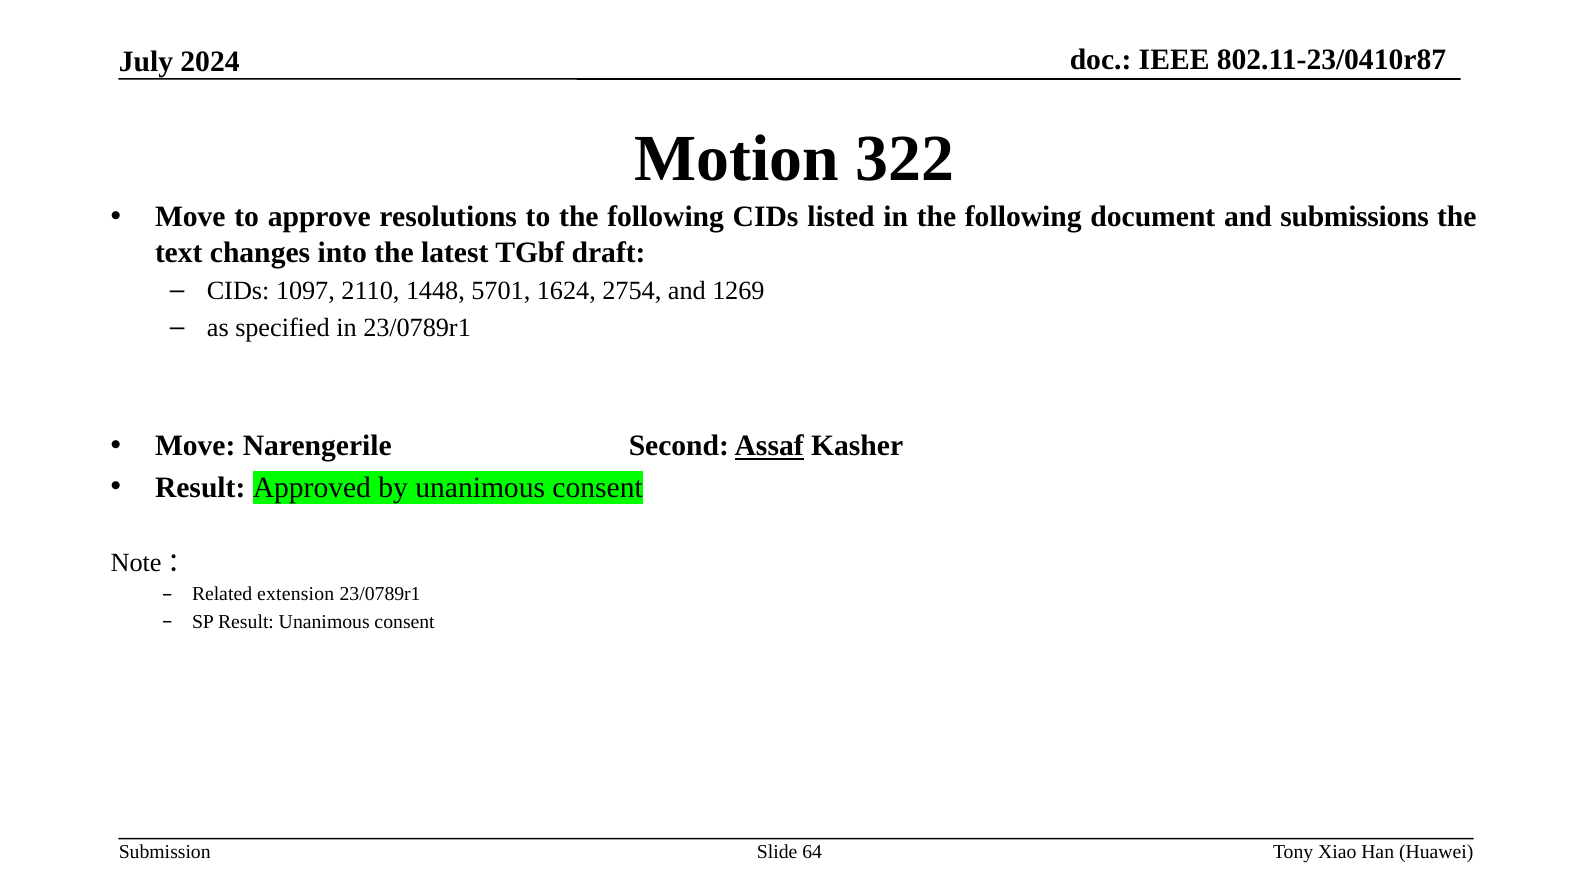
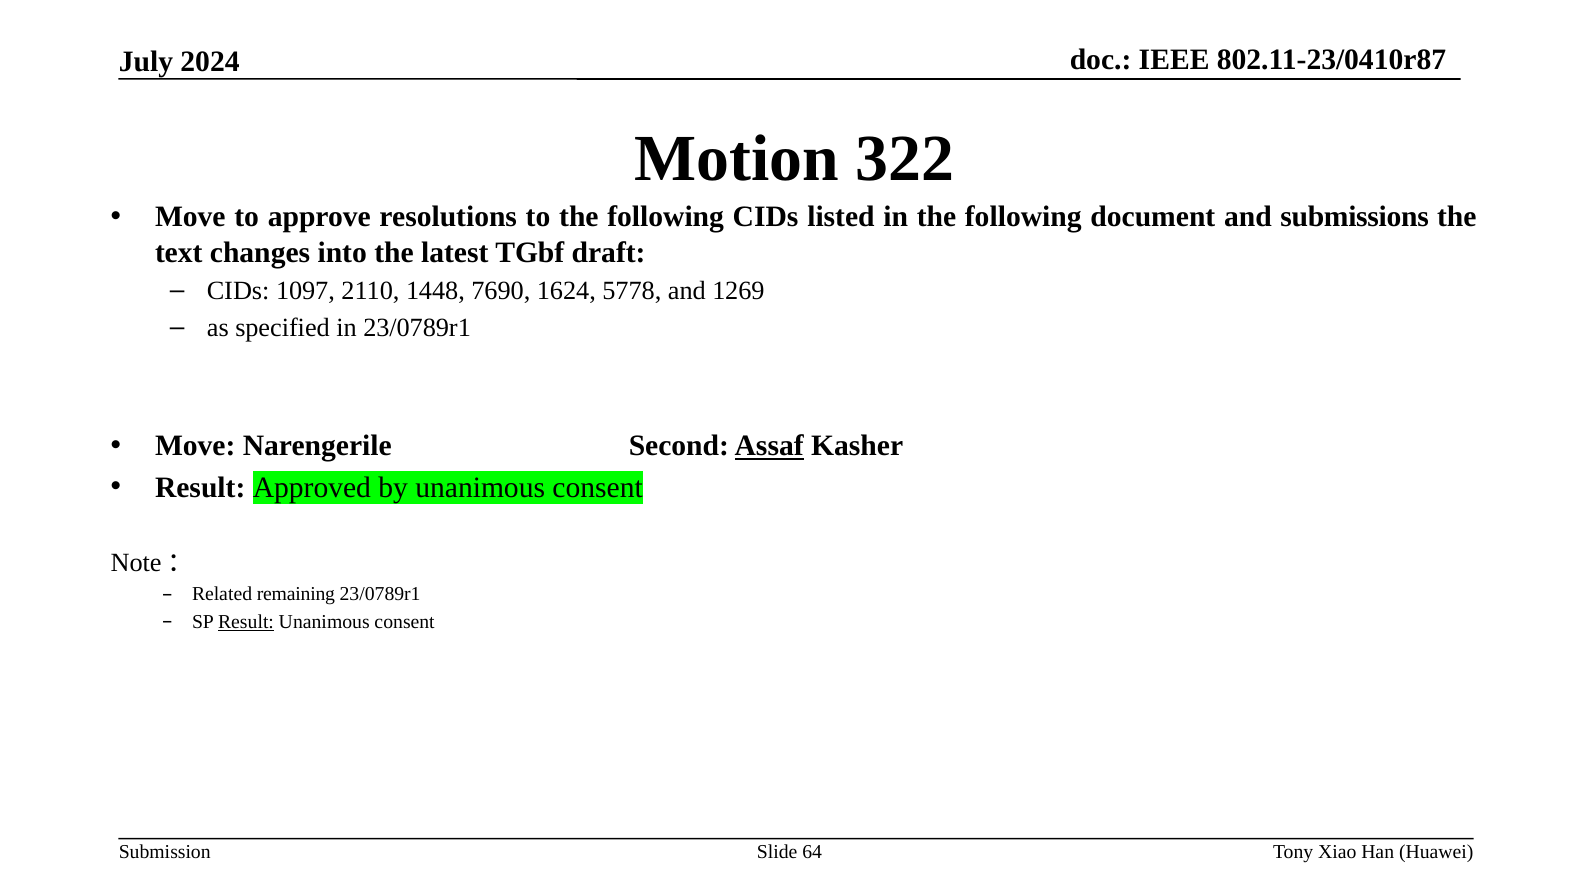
5701: 5701 -> 7690 (501, 291)
2754: 2754 -> 5778 (632, 291)
extension: extension -> remaining (296, 594)
Result underline: none -> present (246, 622)
